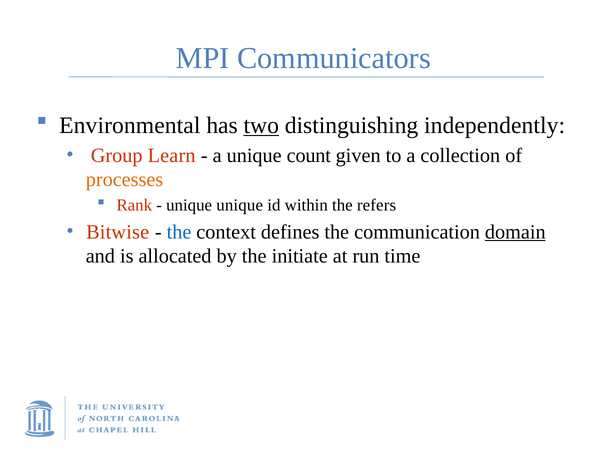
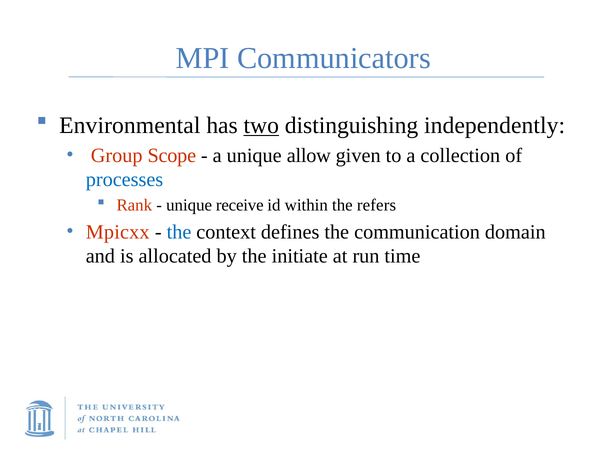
Learn: Learn -> Scope (172, 155)
count: count -> allow (309, 155)
processes colour: orange -> blue (125, 180)
unique unique: unique -> receive (240, 205)
Bitwise: Bitwise -> Mpicxx (118, 231)
domain underline: present -> none (515, 231)
